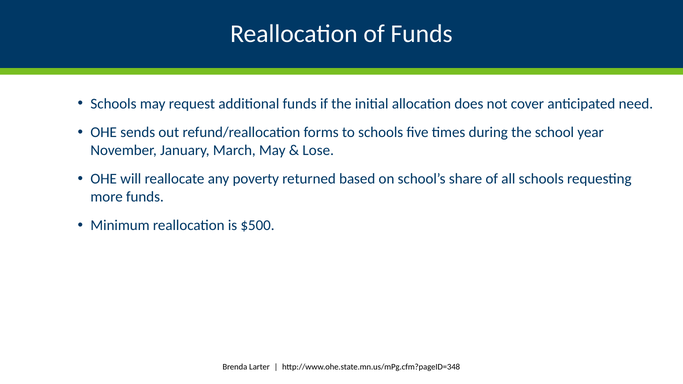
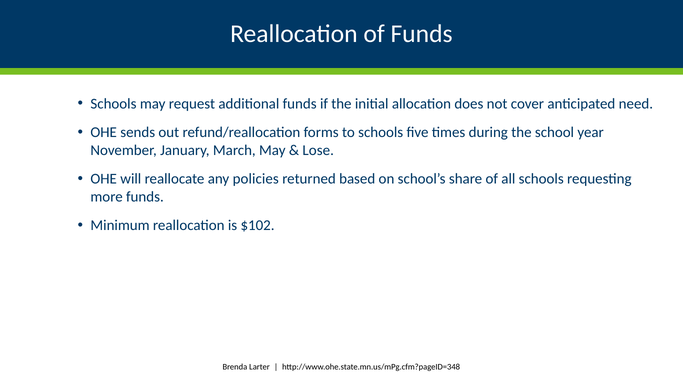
poverty: poverty -> policies (256, 179)
$500: $500 -> $102 (258, 226)
